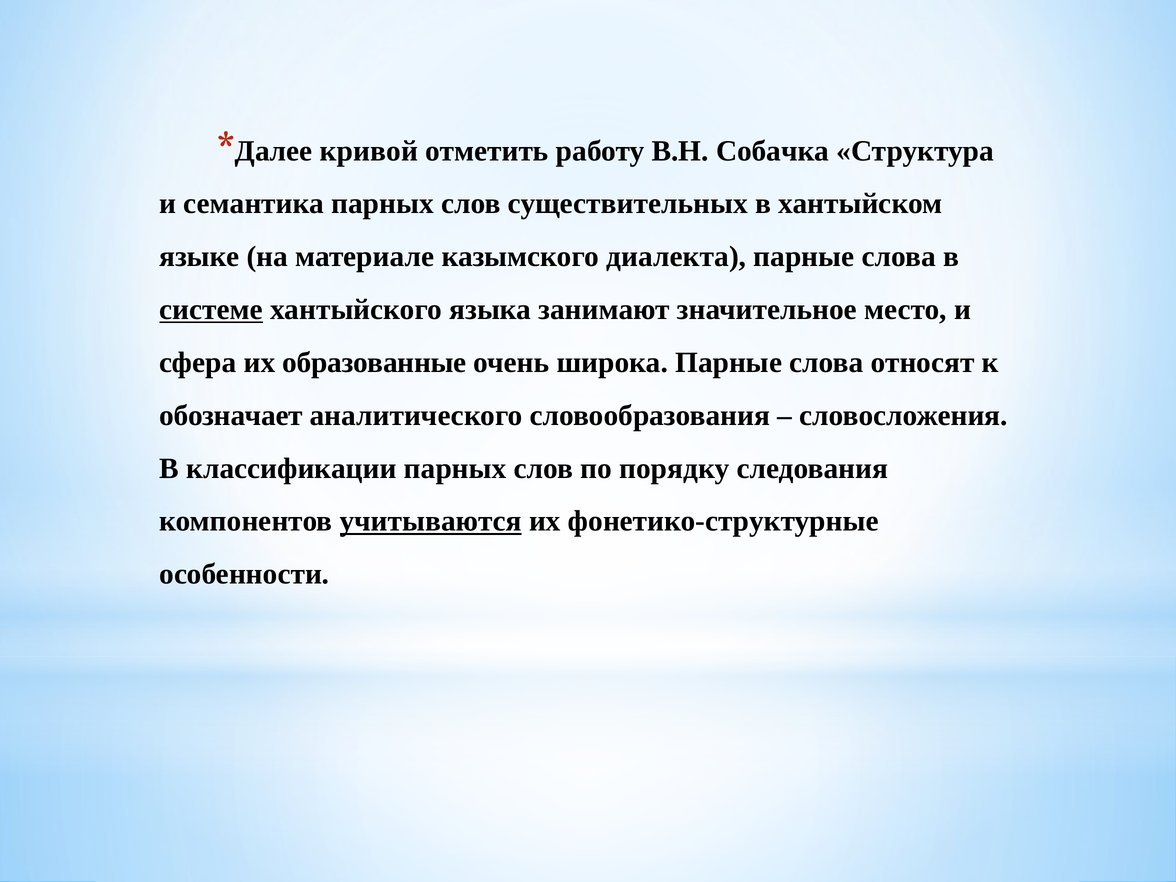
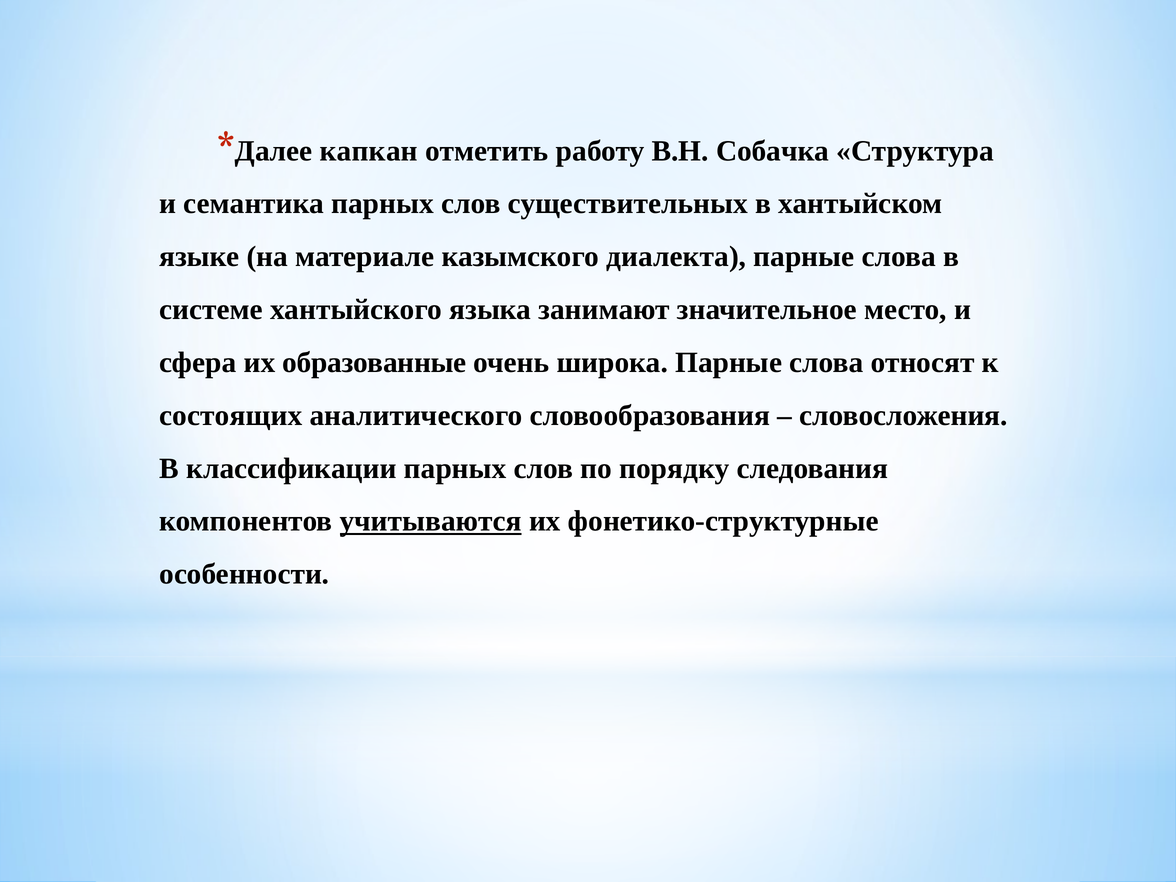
кривой: кривой -> капкан (369, 151)
системе underline: present -> none (211, 310)
обозначает: обозначает -> состоящих (231, 415)
